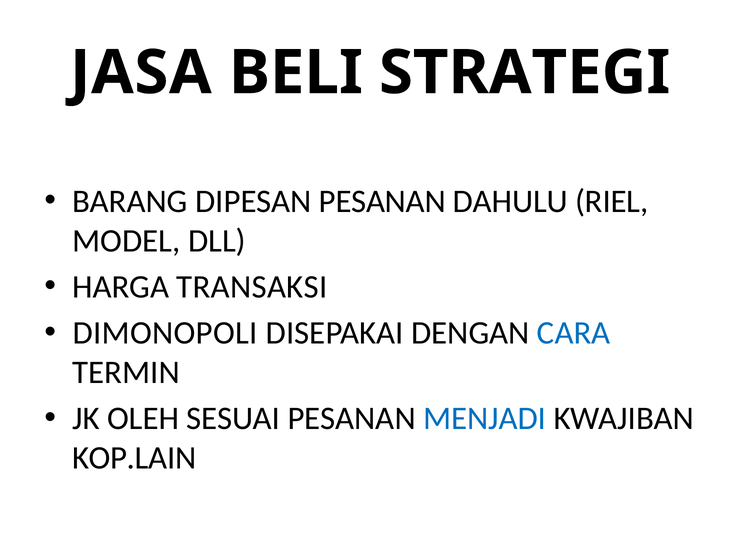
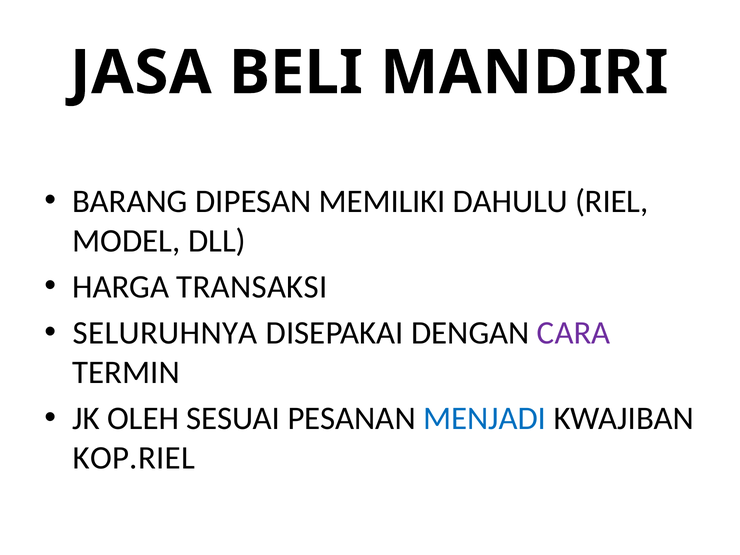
STRATEGI: STRATEGI -> MANDIRI (524, 73)
DIPESAN PESANAN: PESANAN -> MEMILIKI (382, 201)
DIMONOPOLI: DIMONOPOLI -> SELURUHNYA (165, 333)
CARA colour: blue -> purple (574, 333)
KOP.LAIN: KOP.LAIN -> KOP.RIEL (134, 458)
